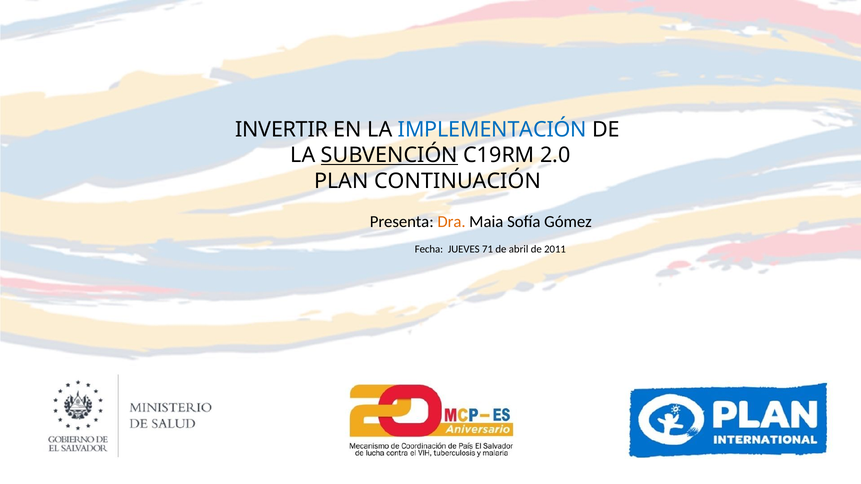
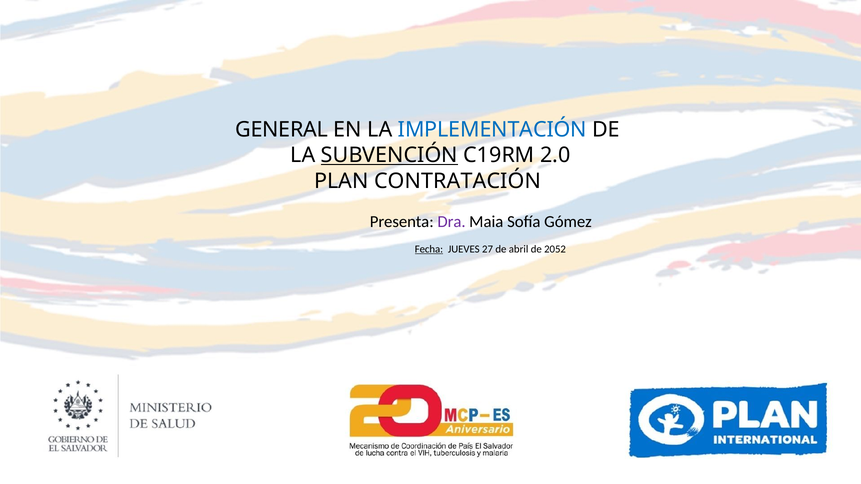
INVERTIR: INVERTIR -> GENERAL (282, 130)
CONTINUACIÓN: CONTINUACIÓN -> CONTRATACIÓN (458, 181)
Dra colour: orange -> purple (452, 222)
Fecha underline: none -> present (429, 249)
71: 71 -> 27 (488, 249)
2011: 2011 -> 2052 (555, 249)
